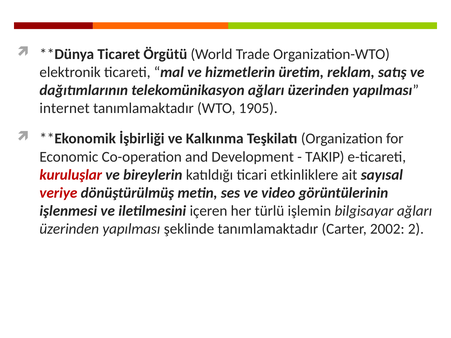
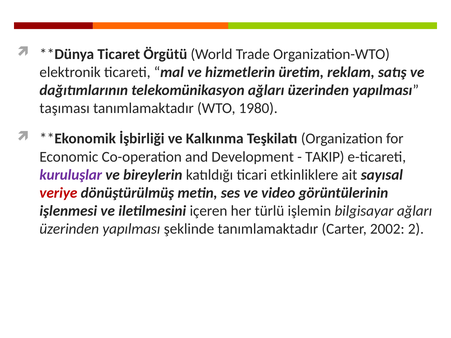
internet: internet -> taşıması (65, 108)
1905: 1905 -> 1980 (258, 108)
kuruluşlar colour: red -> purple (71, 175)
